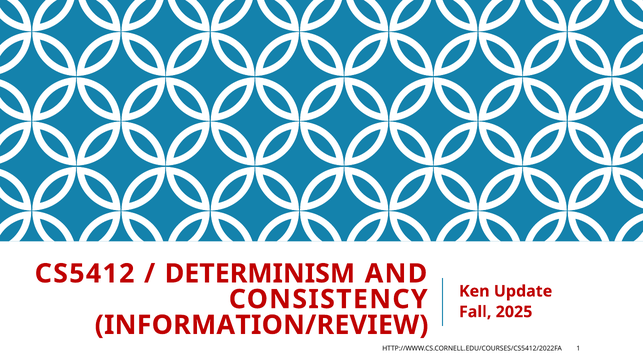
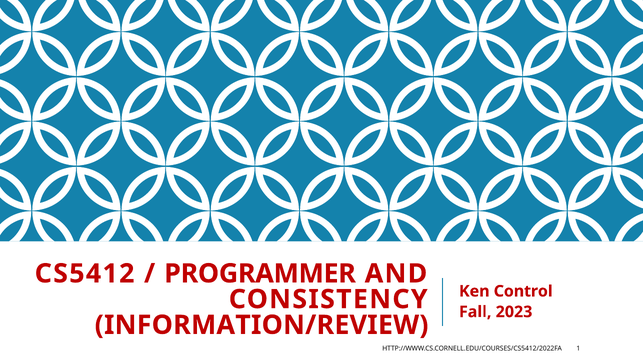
DETERMINISM: DETERMINISM -> PROGRAMMER (260, 273)
Update: Update -> Control (523, 291)
2025: 2025 -> 2023 (514, 312)
